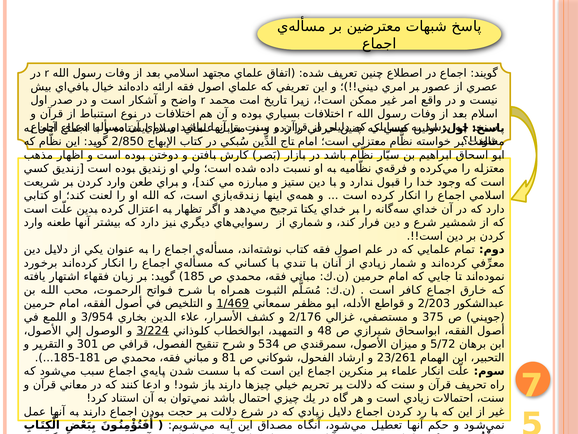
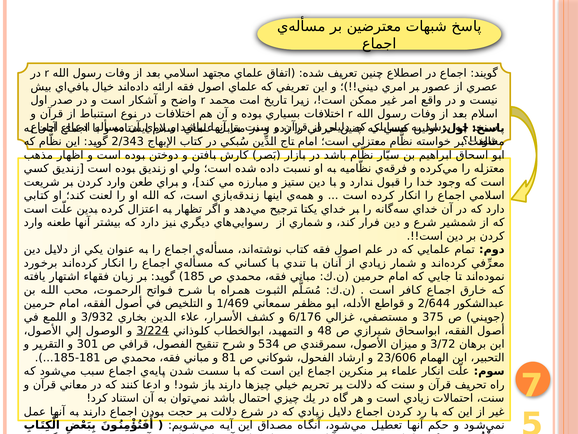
2/850: 2/850 -> 2/343 (128, 141)
1/469 underline: present -> none (233, 303)
2/203: 2/203 -> 2/644 (434, 303)
3/954: 3/954 -> 3/932 (97, 317)
2/176: 2/176 -> 6/176 (305, 317)
5/72: 5/72 -> 3/72 (443, 344)
23/261: 23/261 -> 23/606 (397, 357)
